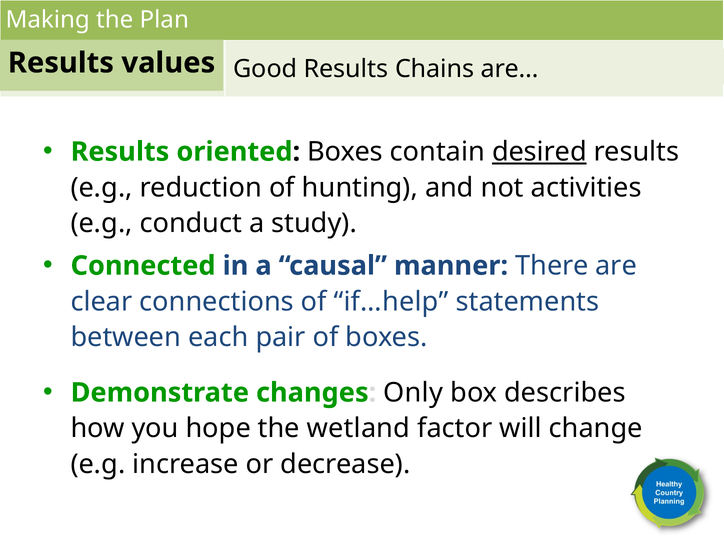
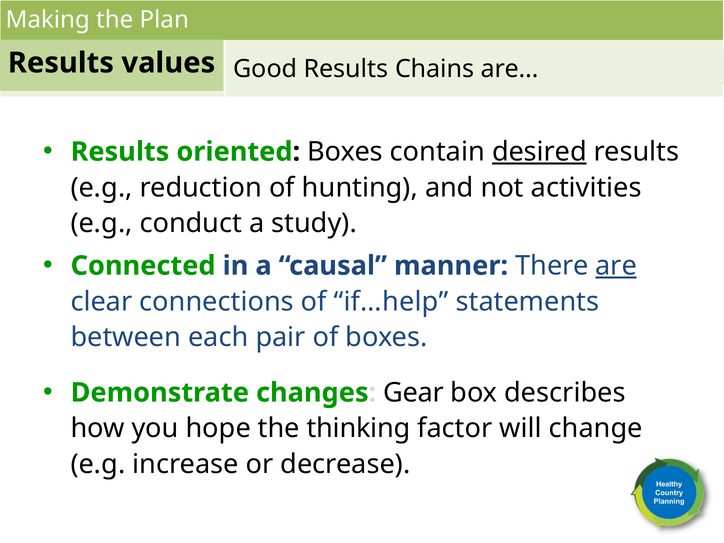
are underline: none -> present (616, 266)
Only: Only -> Gear (413, 393)
wetland: wetland -> thinking (359, 429)
